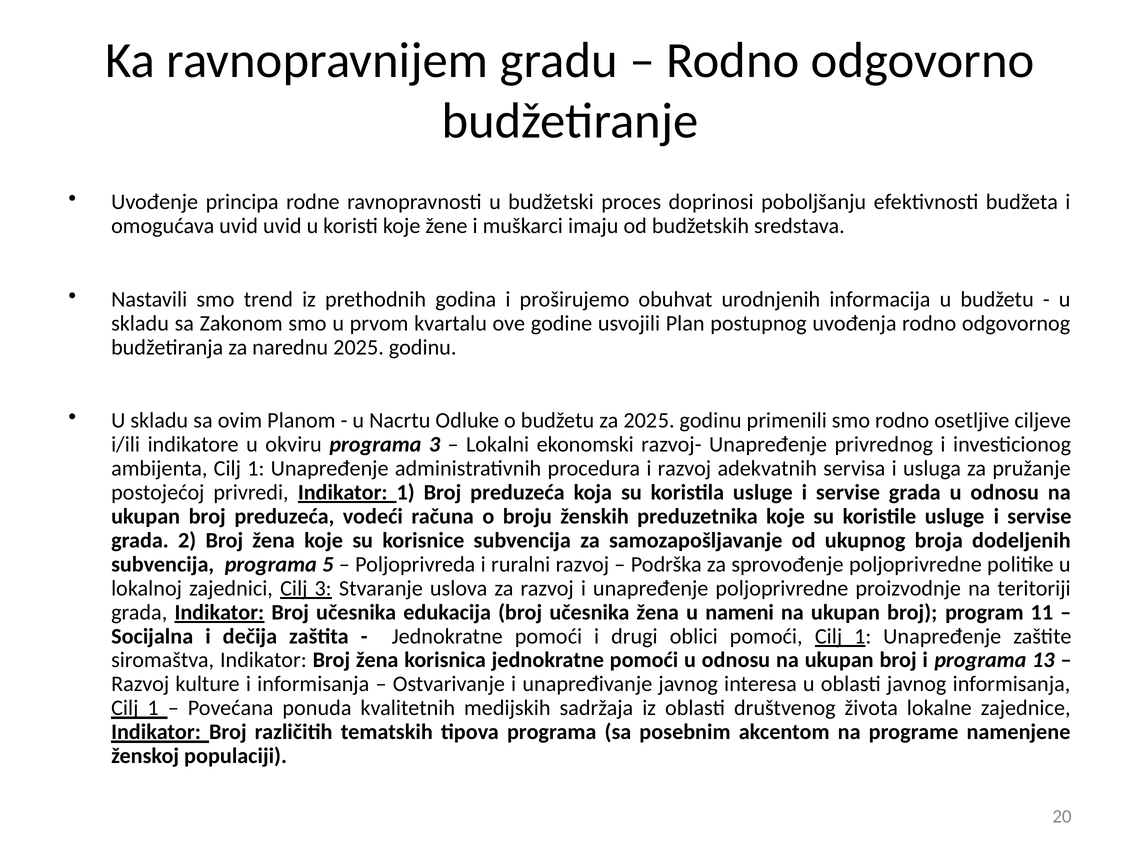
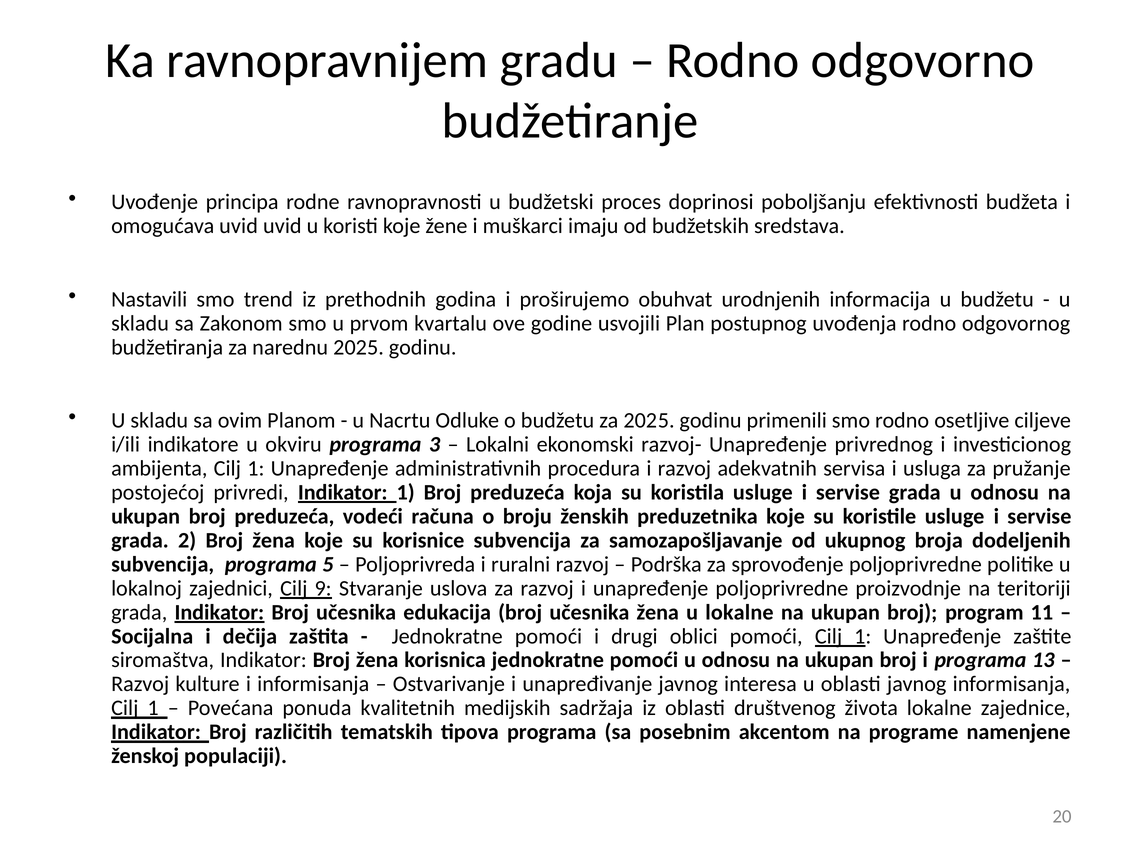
Cilj 3: 3 -> 9 (323, 588)
u nameni: nameni -> lokalne (739, 612)
